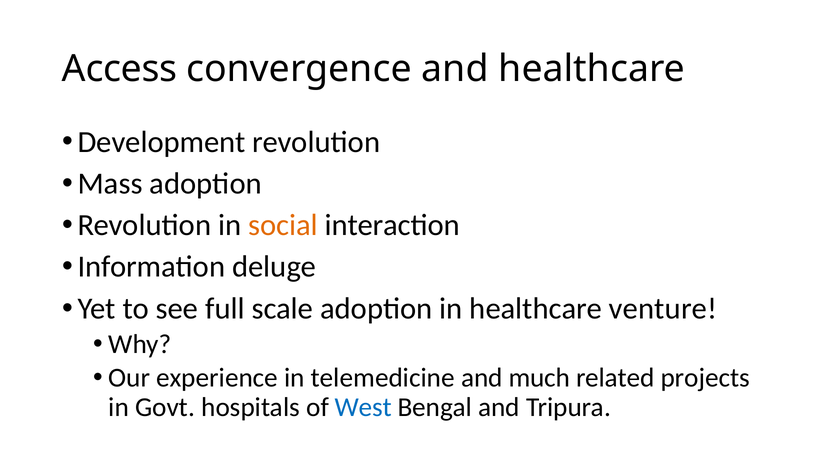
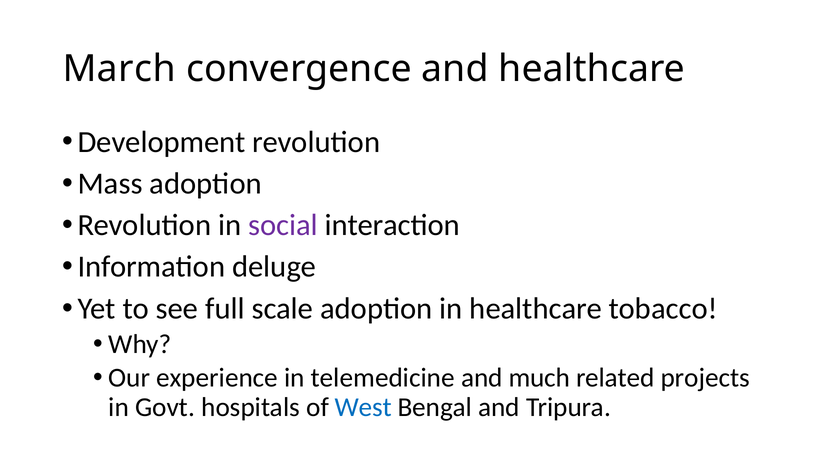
Access: Access -> March (119, 69)
social colour: orange -> purple (283, 225)
venture: venture -> tobacco (663, 309)
